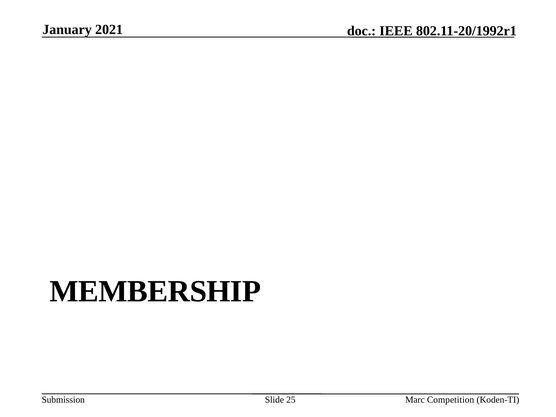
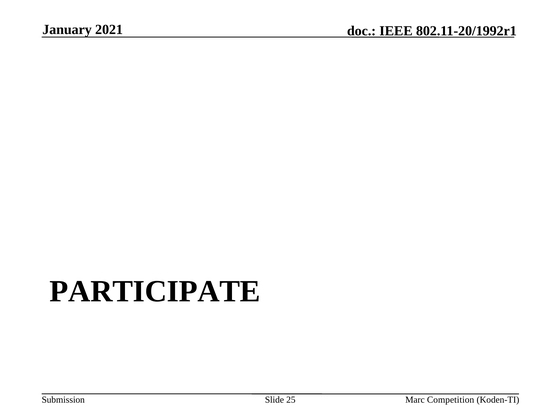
MEMBERSHIP: MEMBERSHIP -> PARTICIPATE (155, 291)
